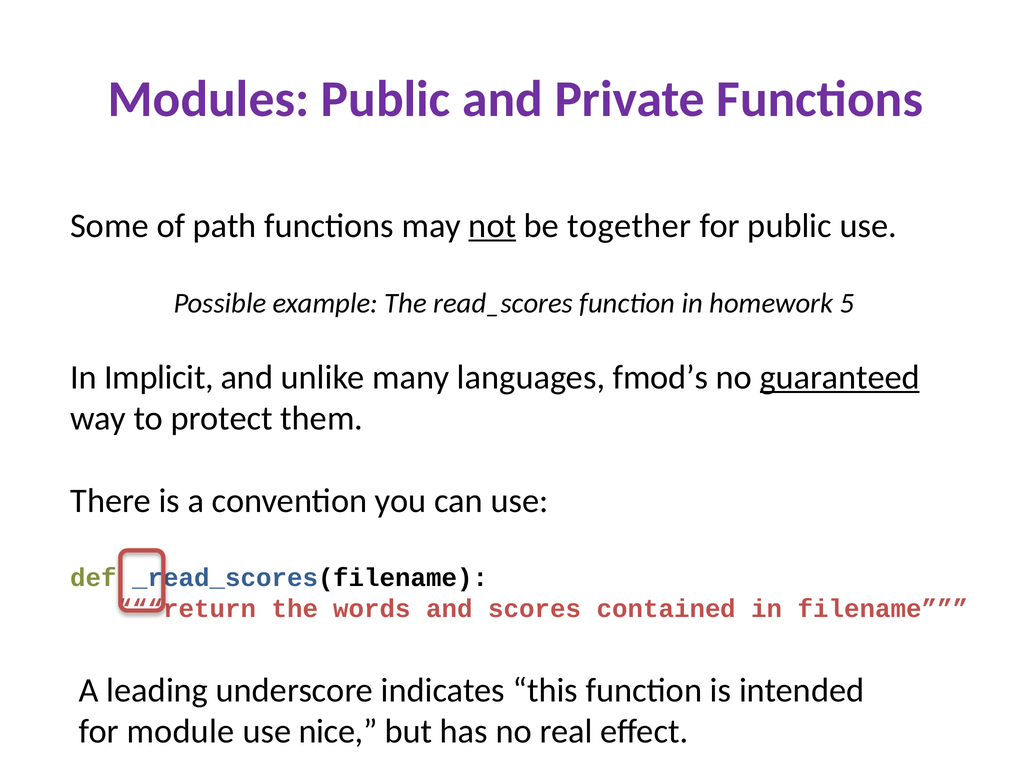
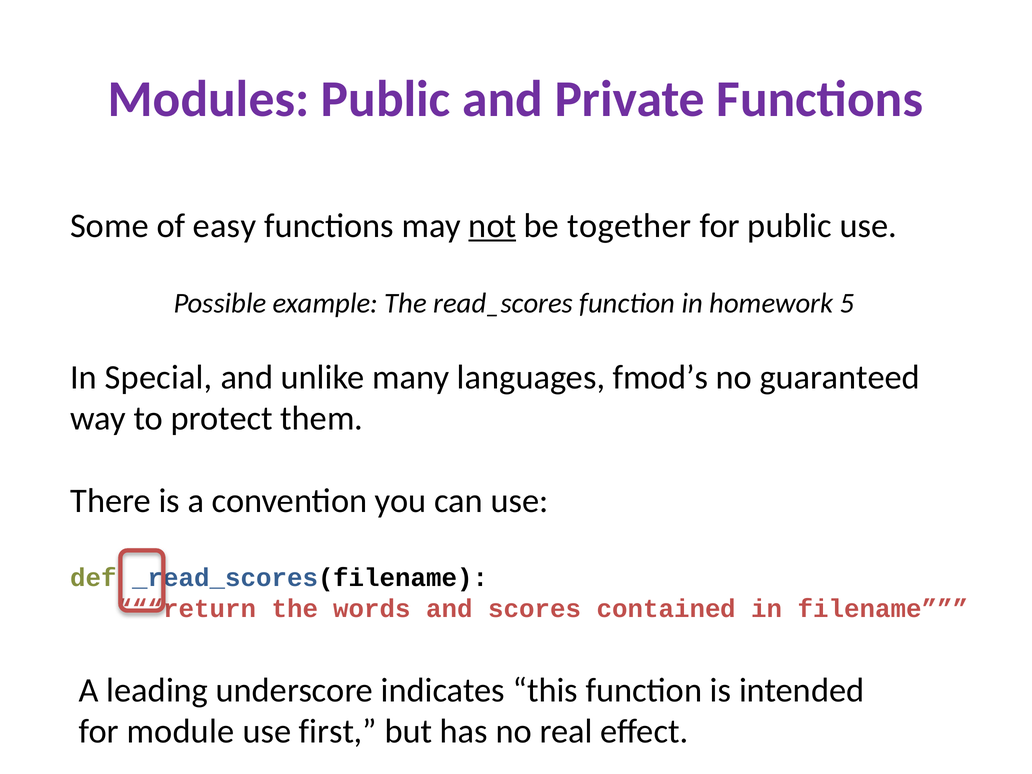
path: path -> easy (225, 226)
Implicit: Implicit -> Special (159, 377)
guaranteed underline: present -> none (840, 377)
nice: nice -> first (338, 732)
